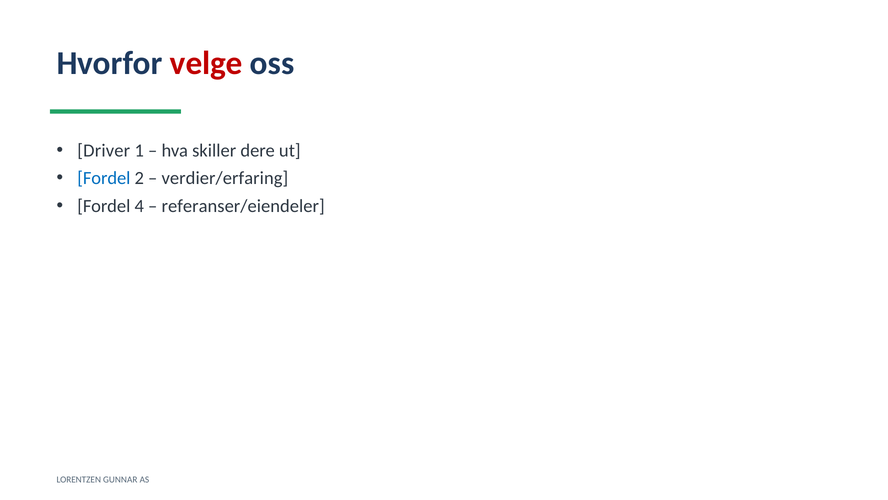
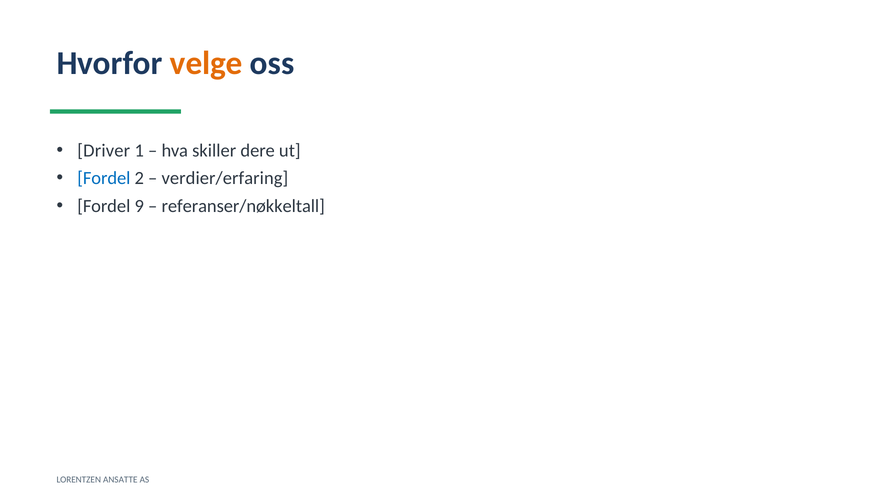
velge colour: red -> orange (206, 63)
4: 4 -> 9 (139, 206)
referanser/eiendeler: referanser/eiendeler -> referanser/nøkkeltall (243, 206)
GUNNAR: GUNNAR -> ANSATTE (120, 479)
